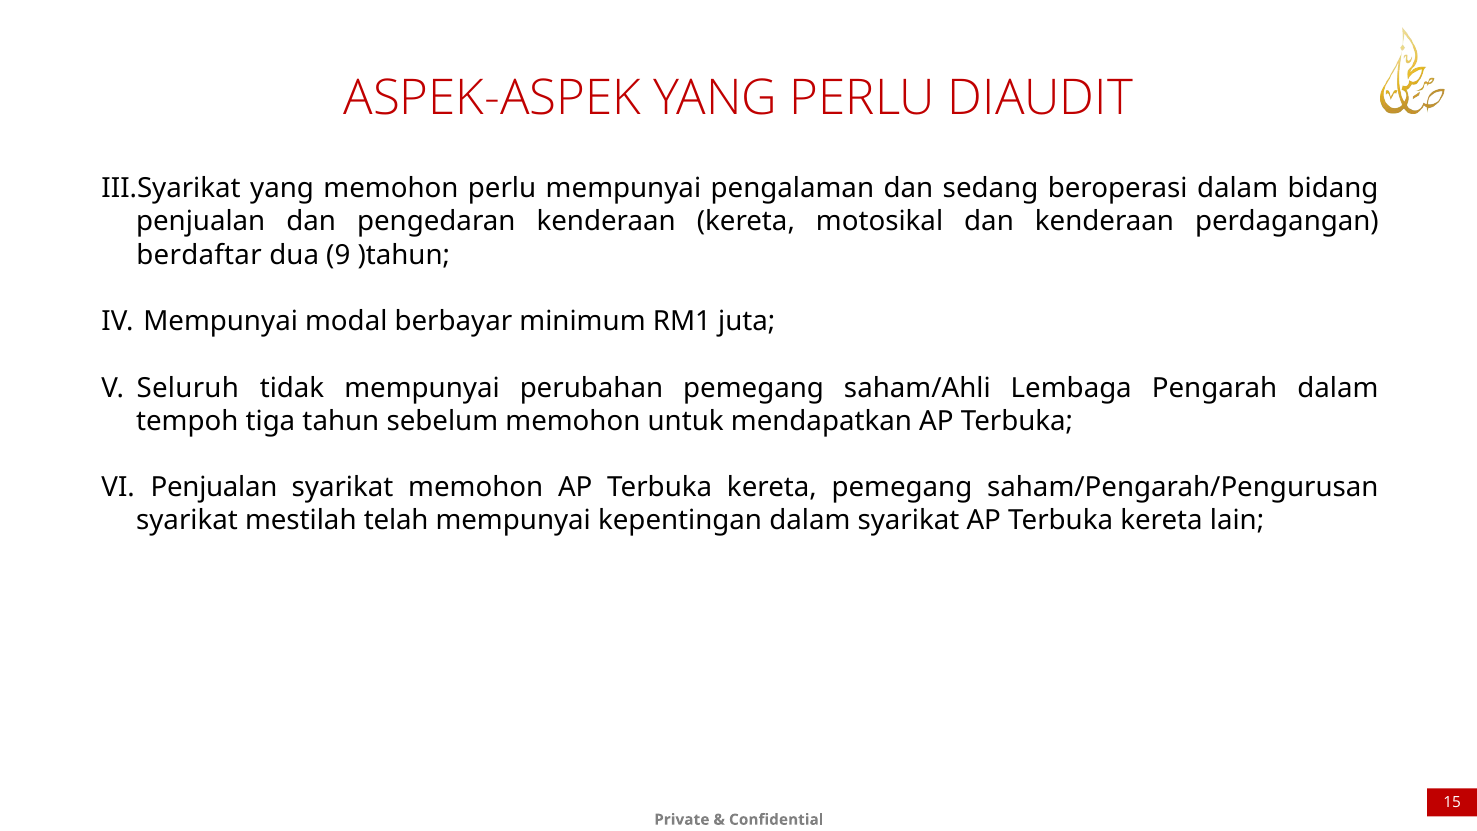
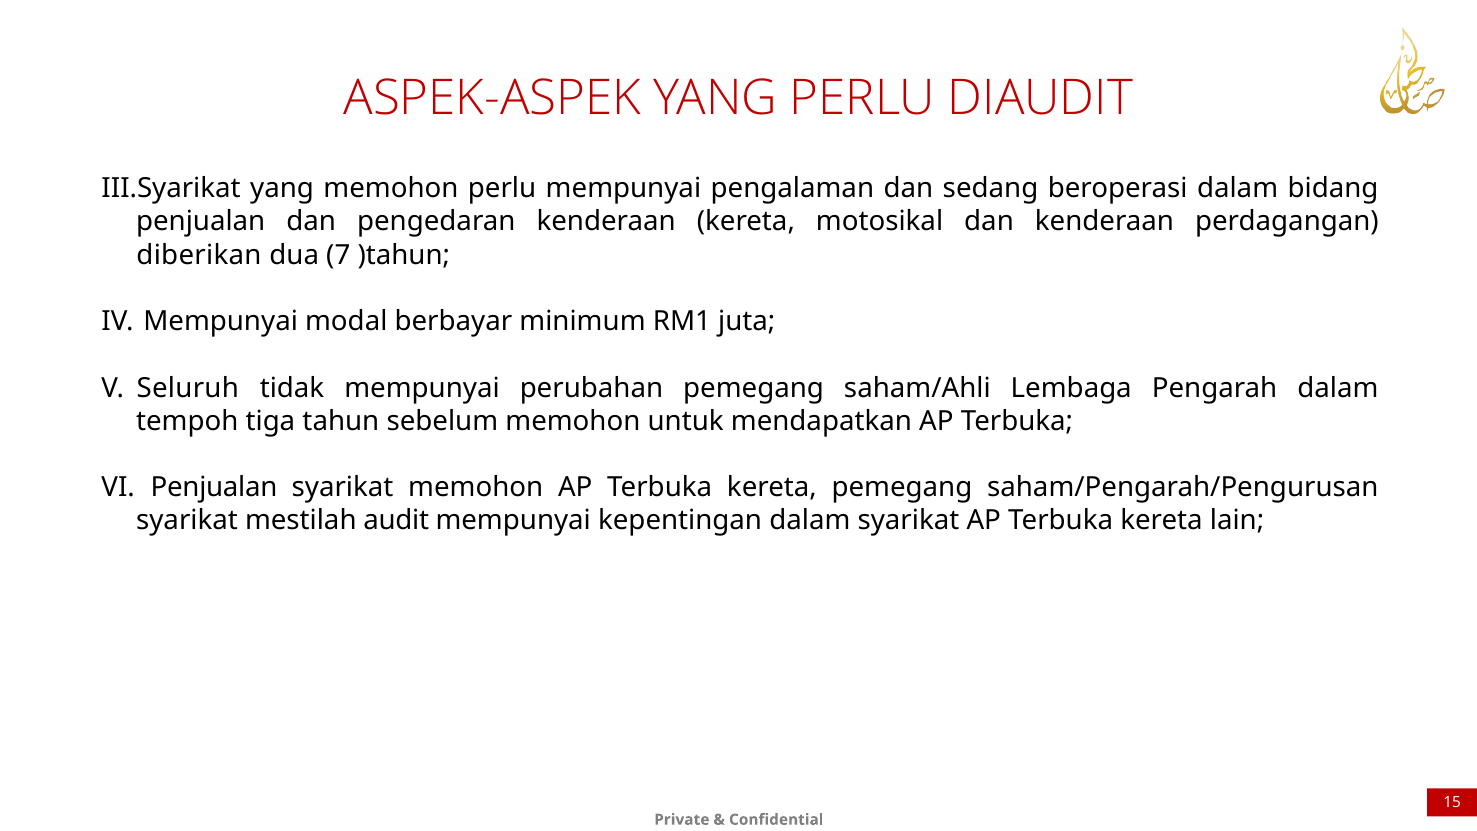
berdaftar: berdaftar -> diberikan (199, 255)
9: 9 -> 7 (338, 255)
telah: telah -> audit (396, 521)
